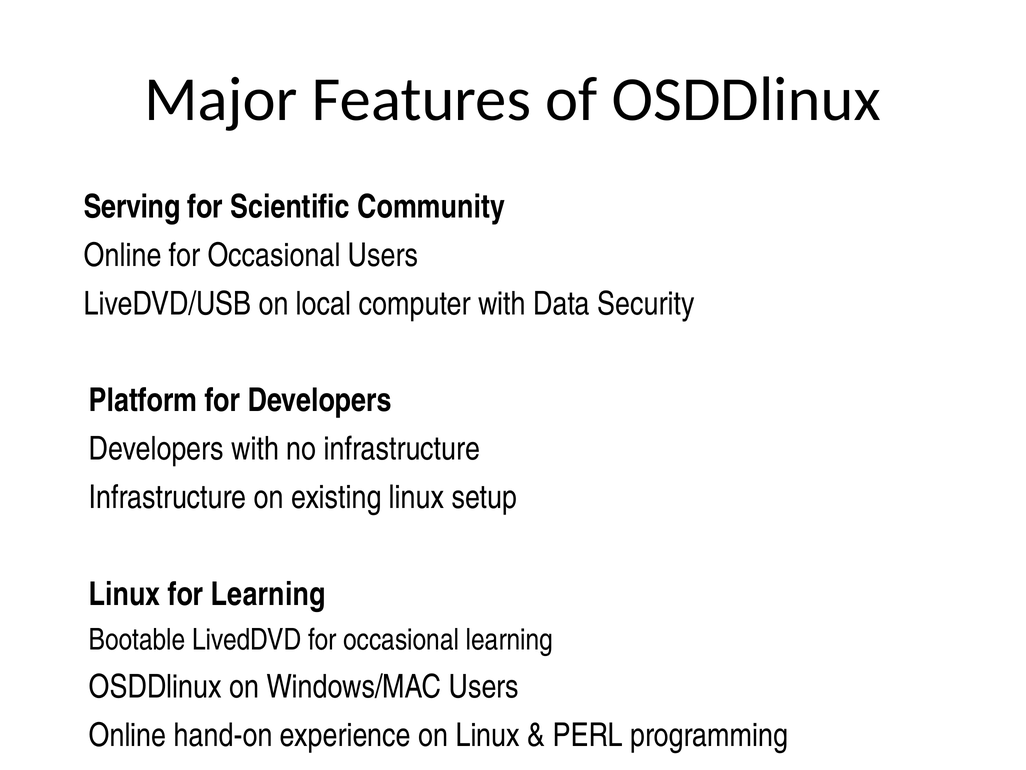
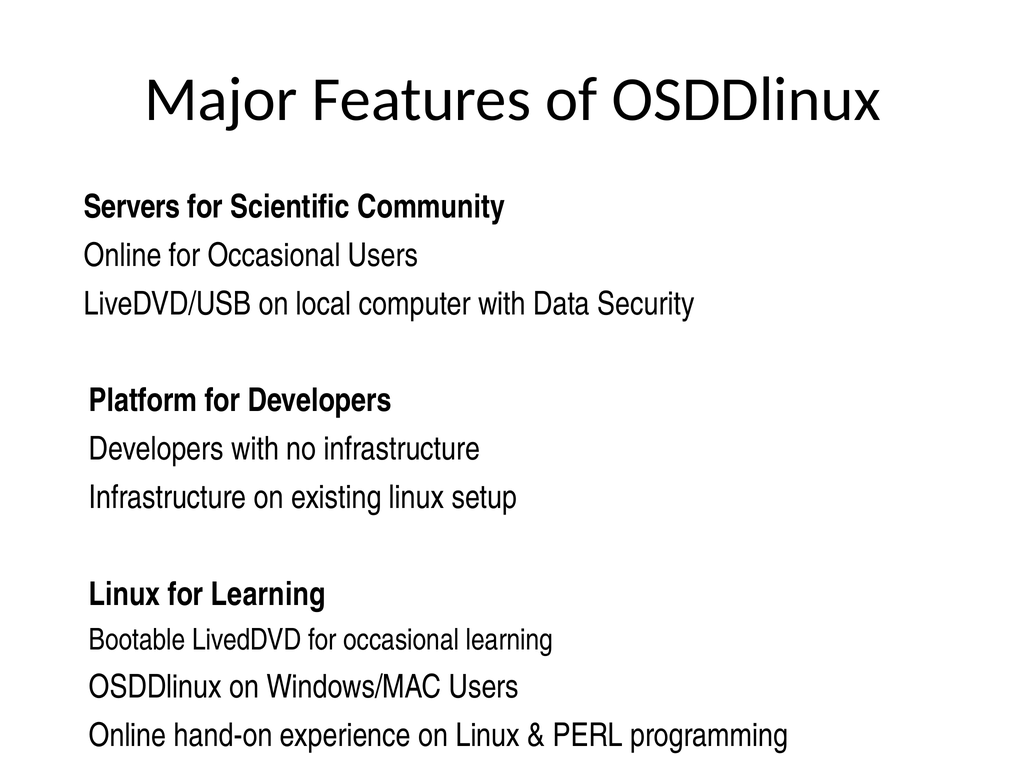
Serving: Serving -> Servers (132, 207)
